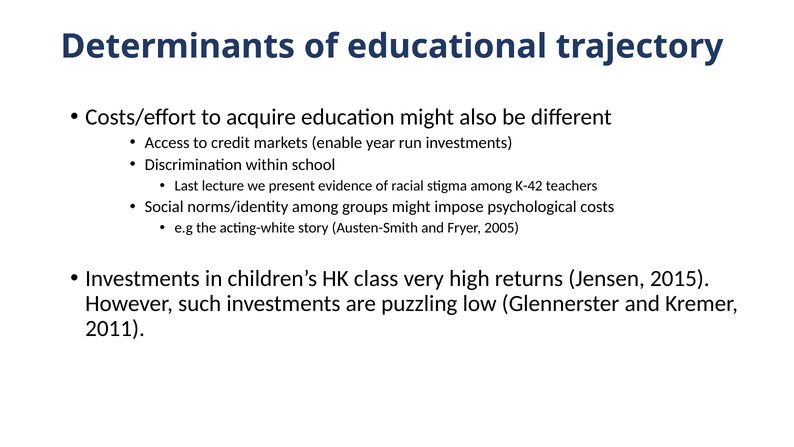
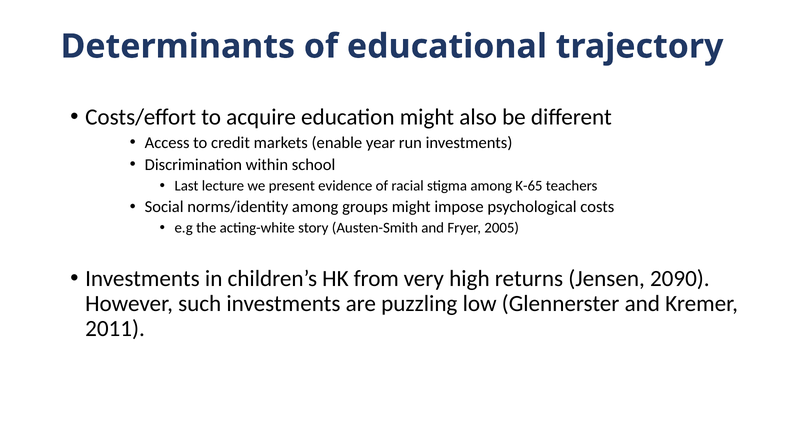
K-42: K-42 -> K-65 (529, 186)
class: class -> from (376, 278)
2015: 2015 -> 2090 (680, 278)
